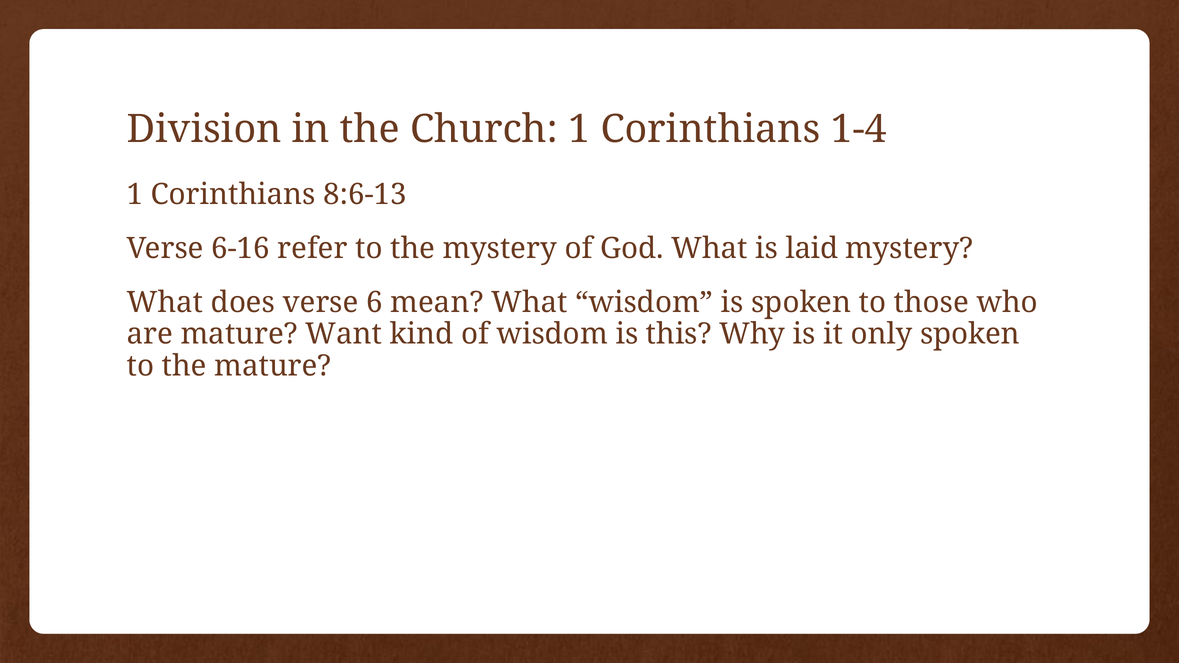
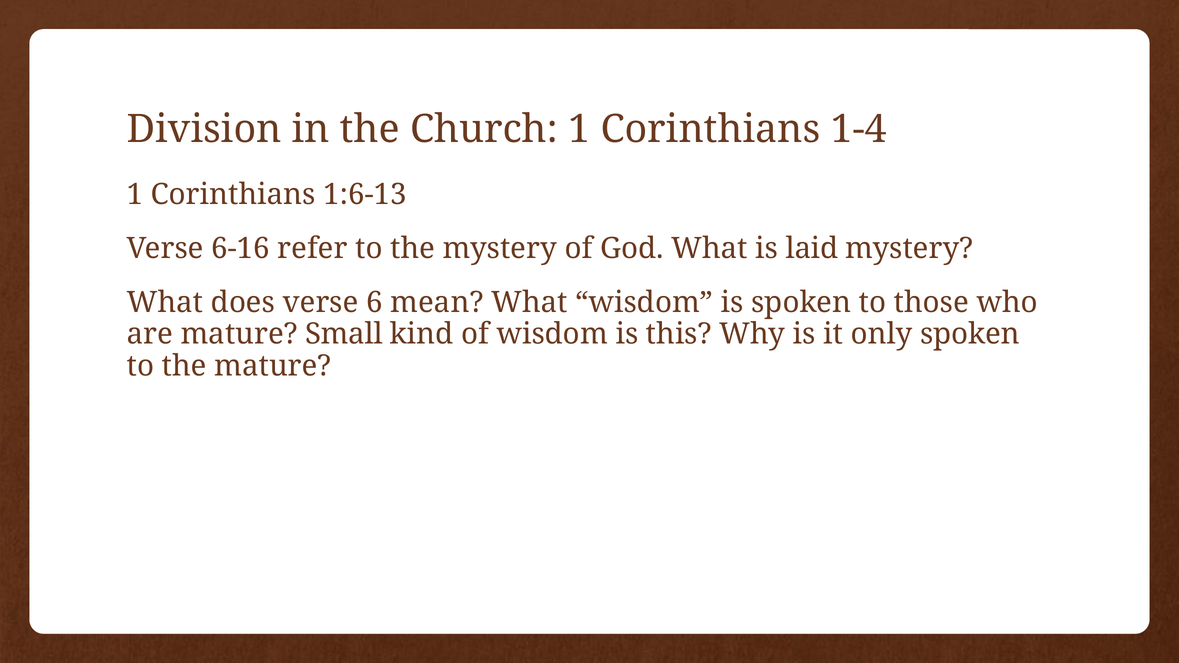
8:6-13: 8:6-13 -> 1:6-13 (365, 195)
Want: Want -> Small (344, 334)
